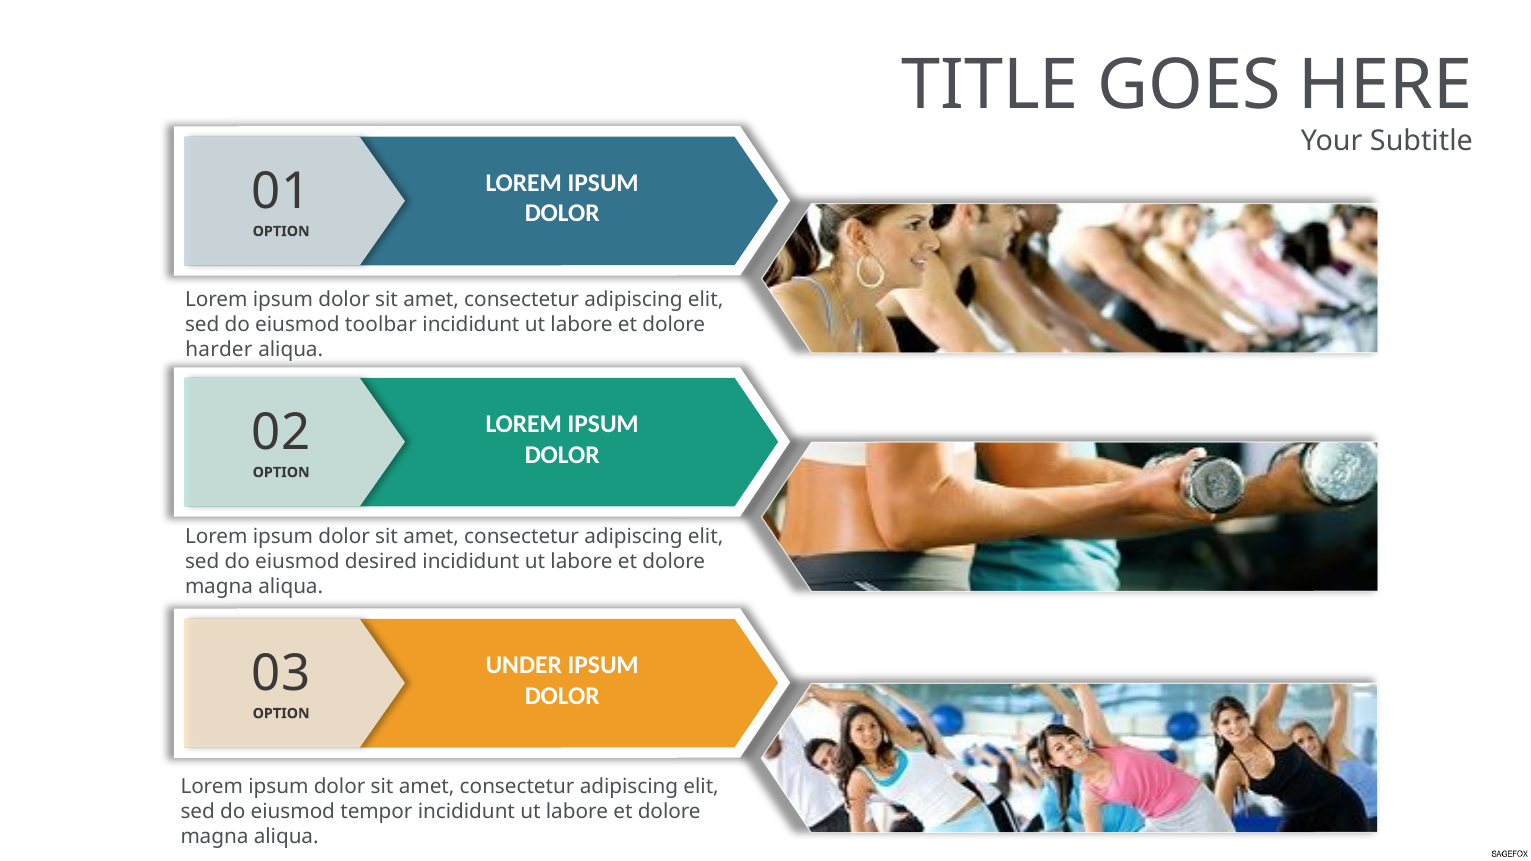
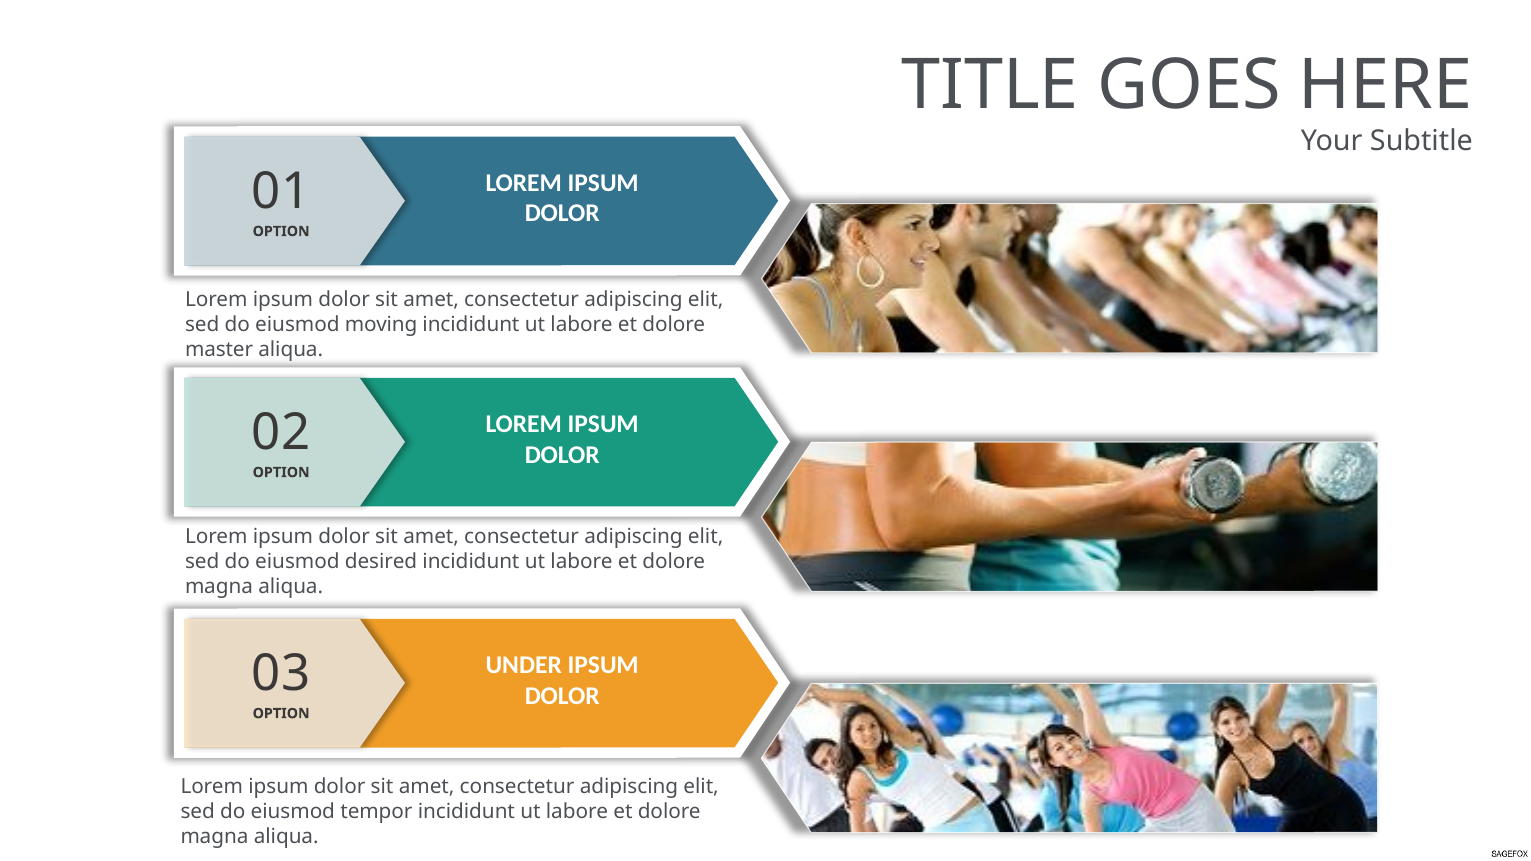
toolbar: toolbar -> moving (381, 325)
harder: harder -> master (219, 350)
